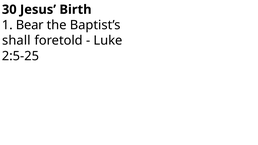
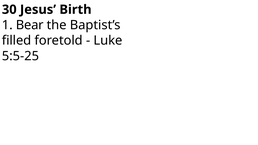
shall: shall -> filled (17, 41)
2:5-25: 2:5-25 -> 5:5-25 (20, 56)
